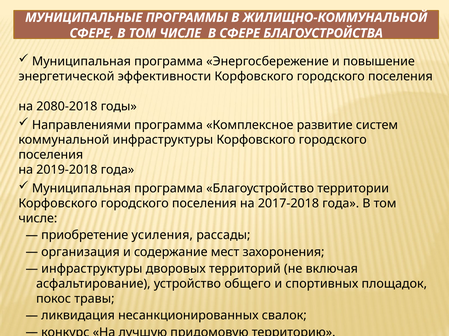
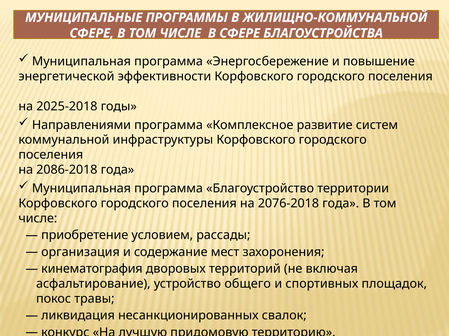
2080-2018: 2080-2018 -> 2025-2018 (67, 106)
2019-2018: 2019-2018 -> 2086-2018 (67, 170)
2017-2018: 2017-2018 -> 2076-2018 (288, 204)
усиления: усиления -> условием (162, 236)
инфраструктуры: инфраструктуры -> кинематография (92, 269)
